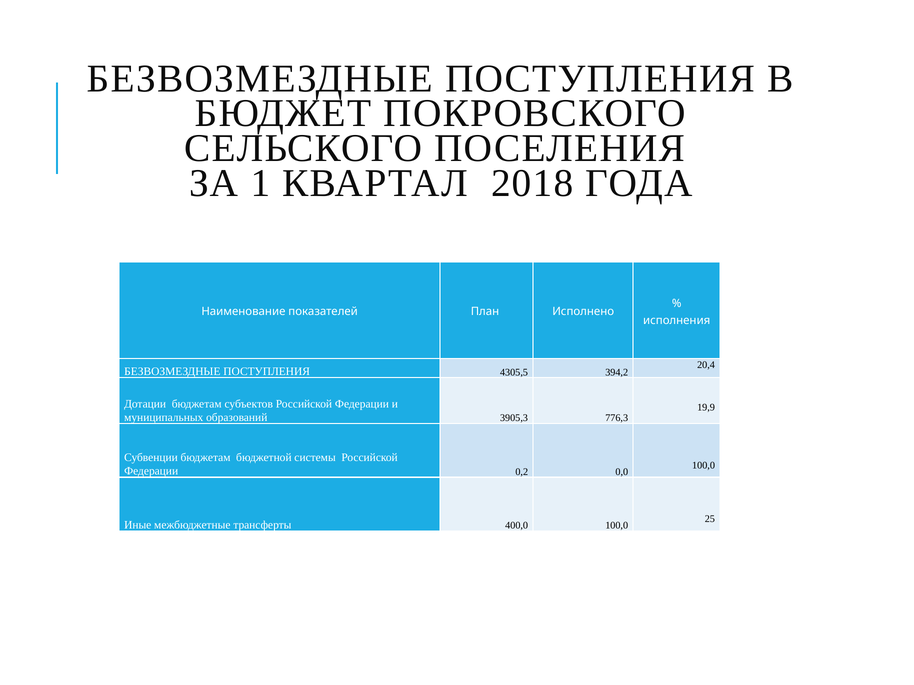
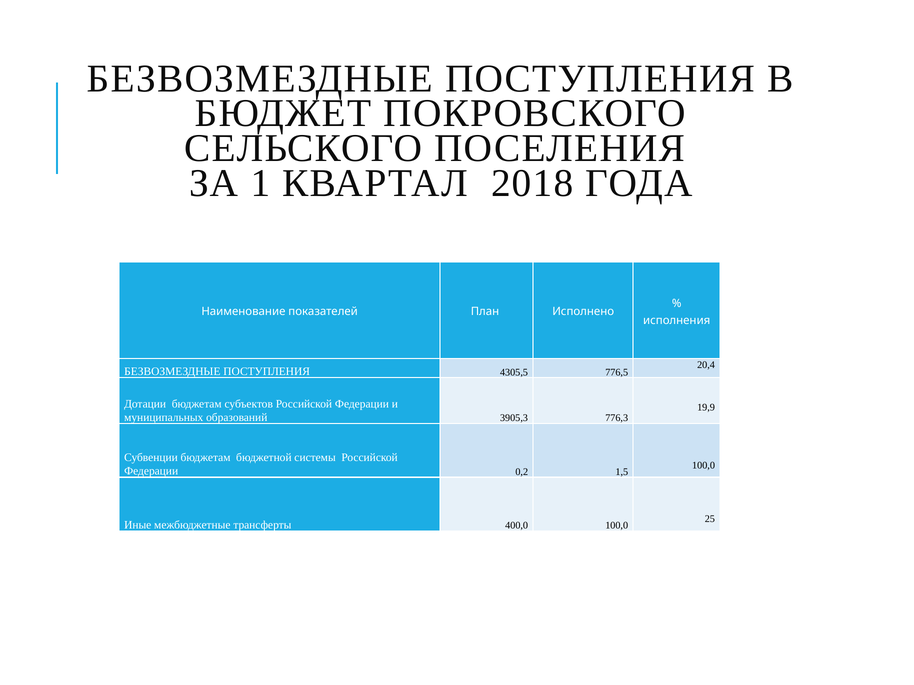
394,2: 394,2 -> 776,5 (617, 372)
0,0: 0,0 -> 1,5 (622, 472)
